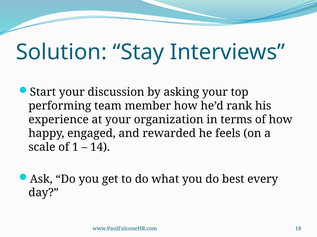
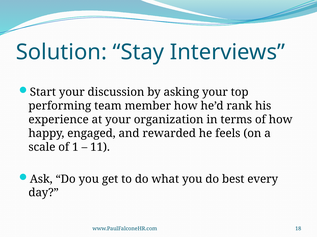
14: 14 -> 11 (100, 147)
